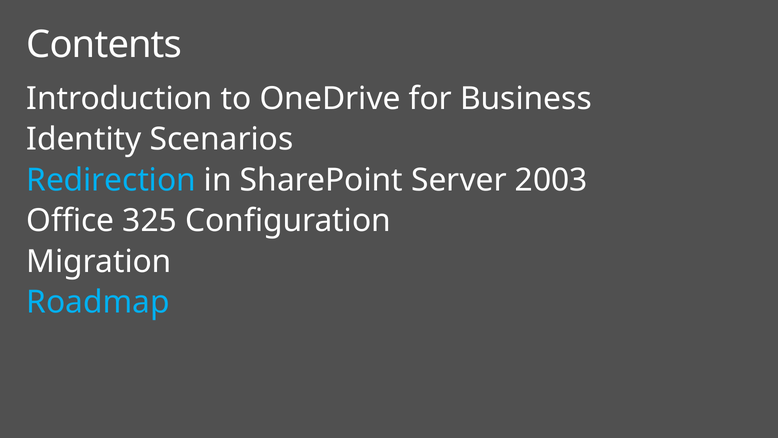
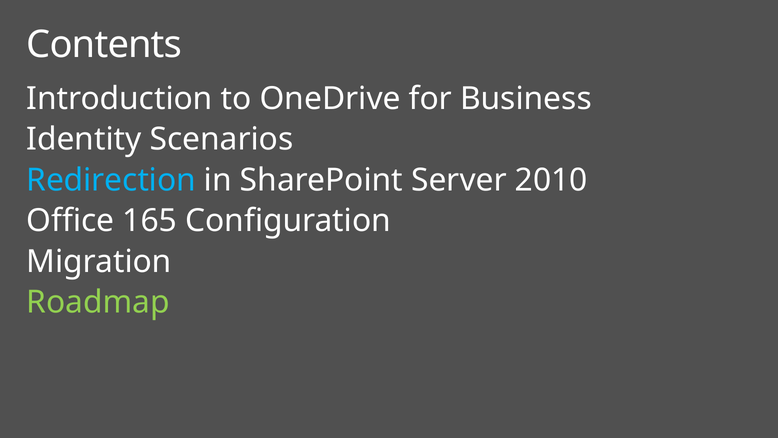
2003: 2003 -> 2010 (551, 180)
325: 325 -> 165 (150, 221)
Roadmap colour: light blue -> light green (98, 302)
